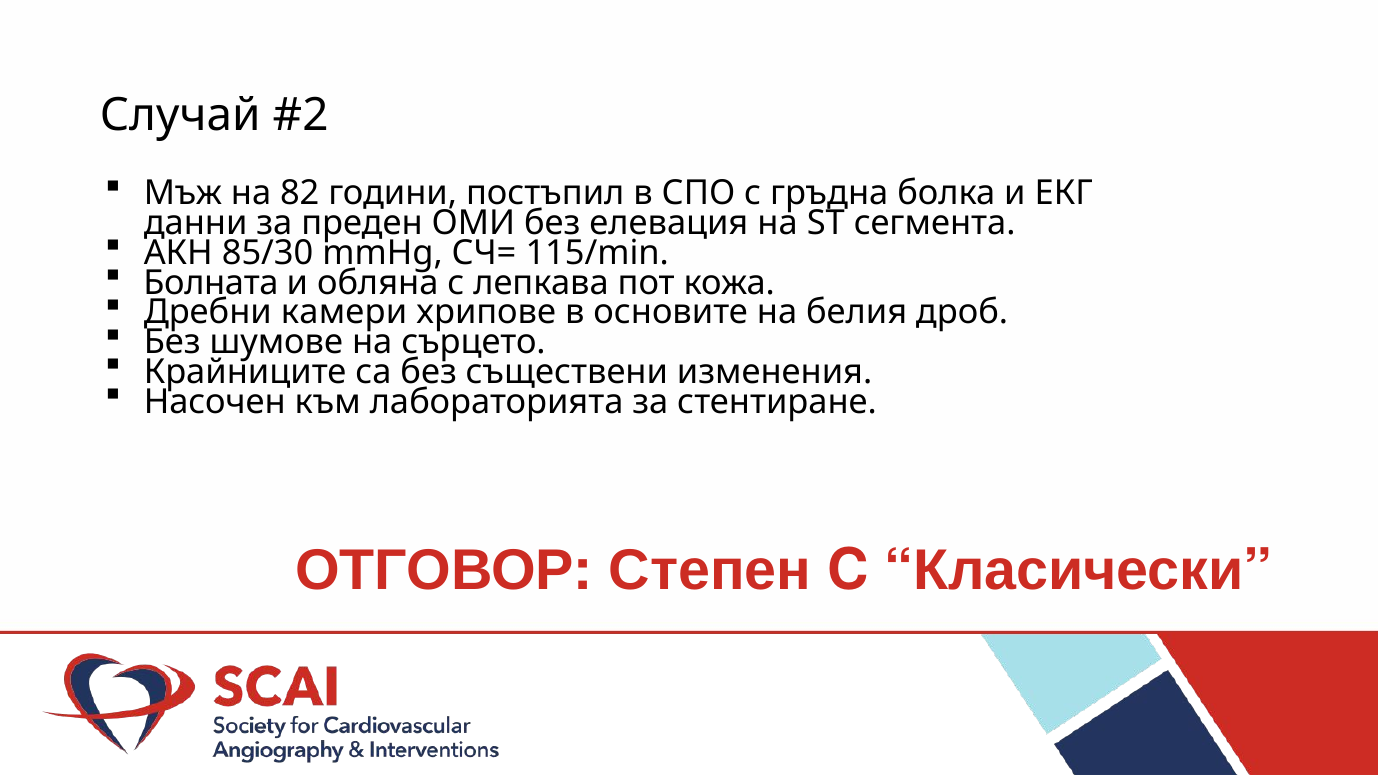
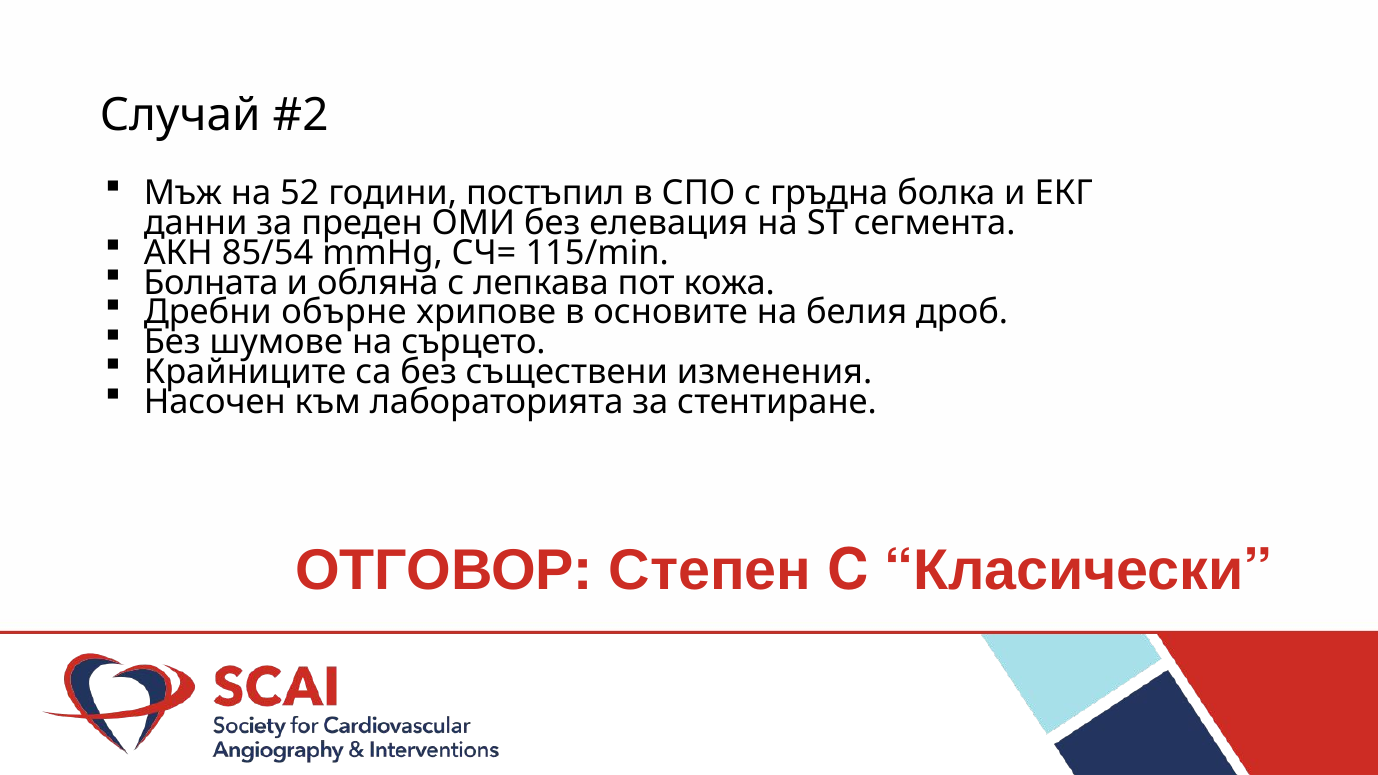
82: 82 -> 52 (300, 193)
85/30: 85/30 -> 85/54 (268, 253)
камери: камери -> обърне (344, 313)
